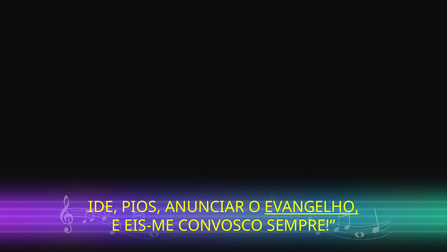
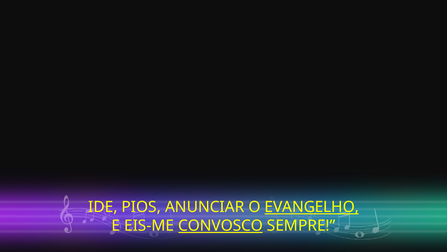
CONVOSCO underline: none -> present (221, 225)
